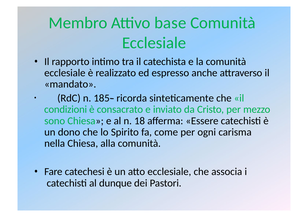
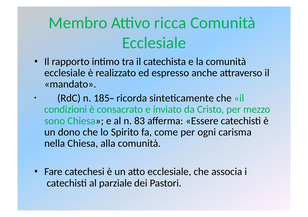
base: base -> ricca (170, 23)
18: 18 -> 83 (140, 121)
dunque: dunque -> parziale (115, 184)
